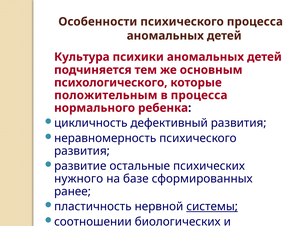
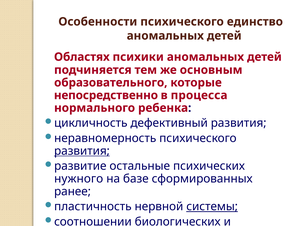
психического процесса: процесса -> единство (255, 22)
Культура: Культура -> Областях (82, 57)
психологического: психологического -> образовательного (111, 83)
положительным: положительным -> непосредственно (106, 95)
развития underline: none -> present (82, 151)
